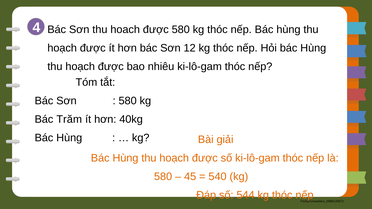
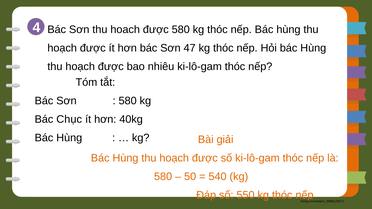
12: 12 -> 47 (190, 48)
Trăm: Trăm -> Chục (69, 119)
45: 45 -> 50 (190, 177)
544: 544 -> 550 (246, 195)
